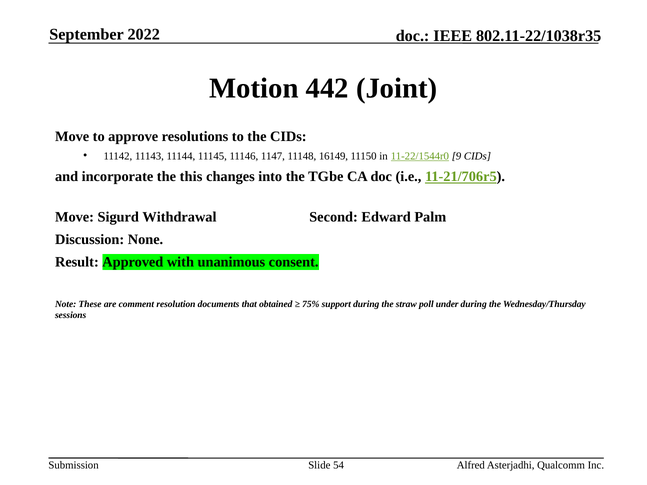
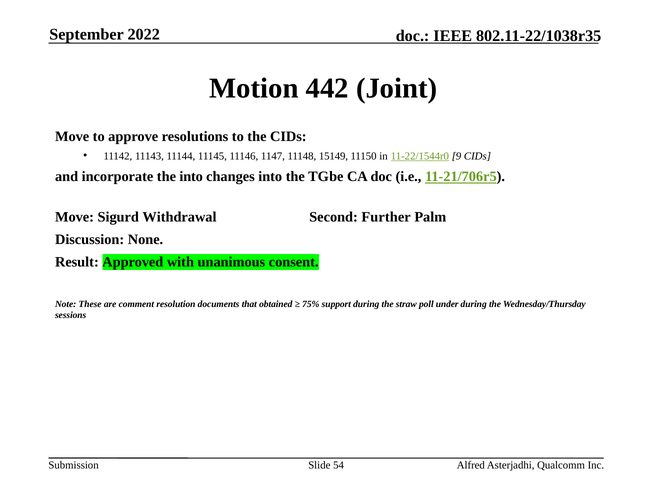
16149: 16149 -> 15149 (333, 156)
the this: this -> into (191, 177)
Edward: Edward -> Further (386, 217)
